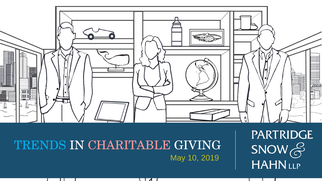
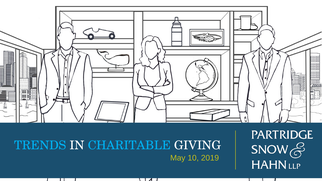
CHARITABLE colour: pink -> light blue (129, 146)
